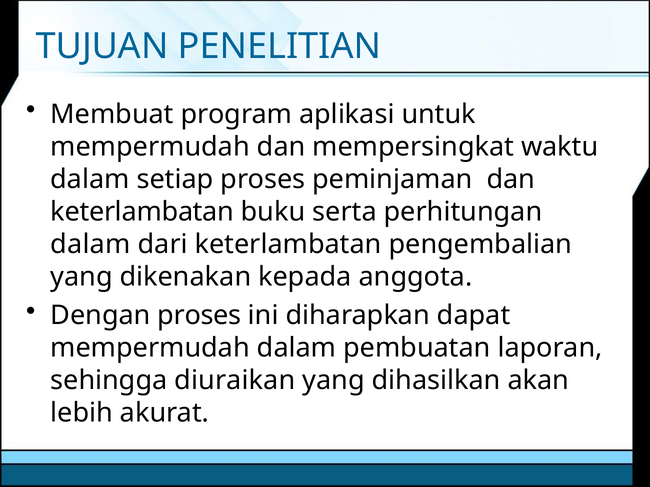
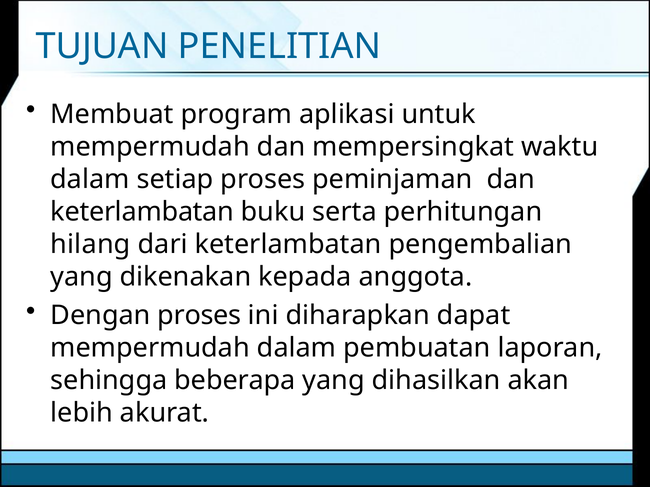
dalam: dalam -> hilang (90, 244)
diuraikan: diuraikan -> beberapa (235, 381)
